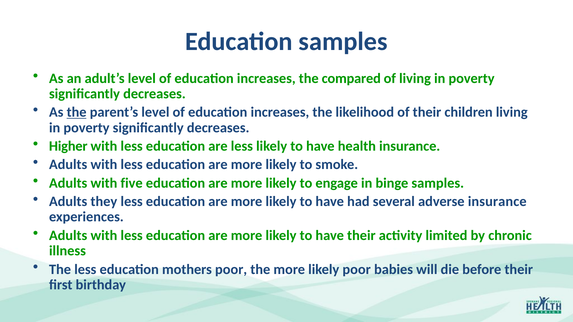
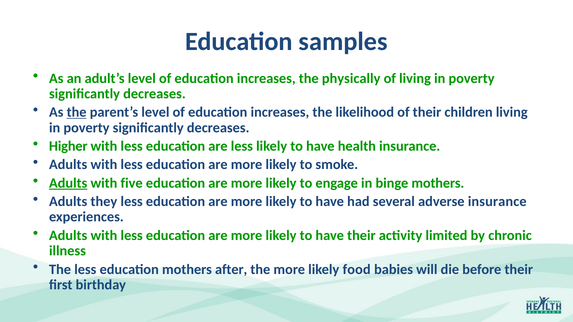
compared: compared -> physically (351, 78)
Adults underline: none -> present (68, 183)
binge samples: samples -> mothers (438, 183)
mothers poor: poor -> after (231, 270)
likely poor: poor -> food (357, 270)
